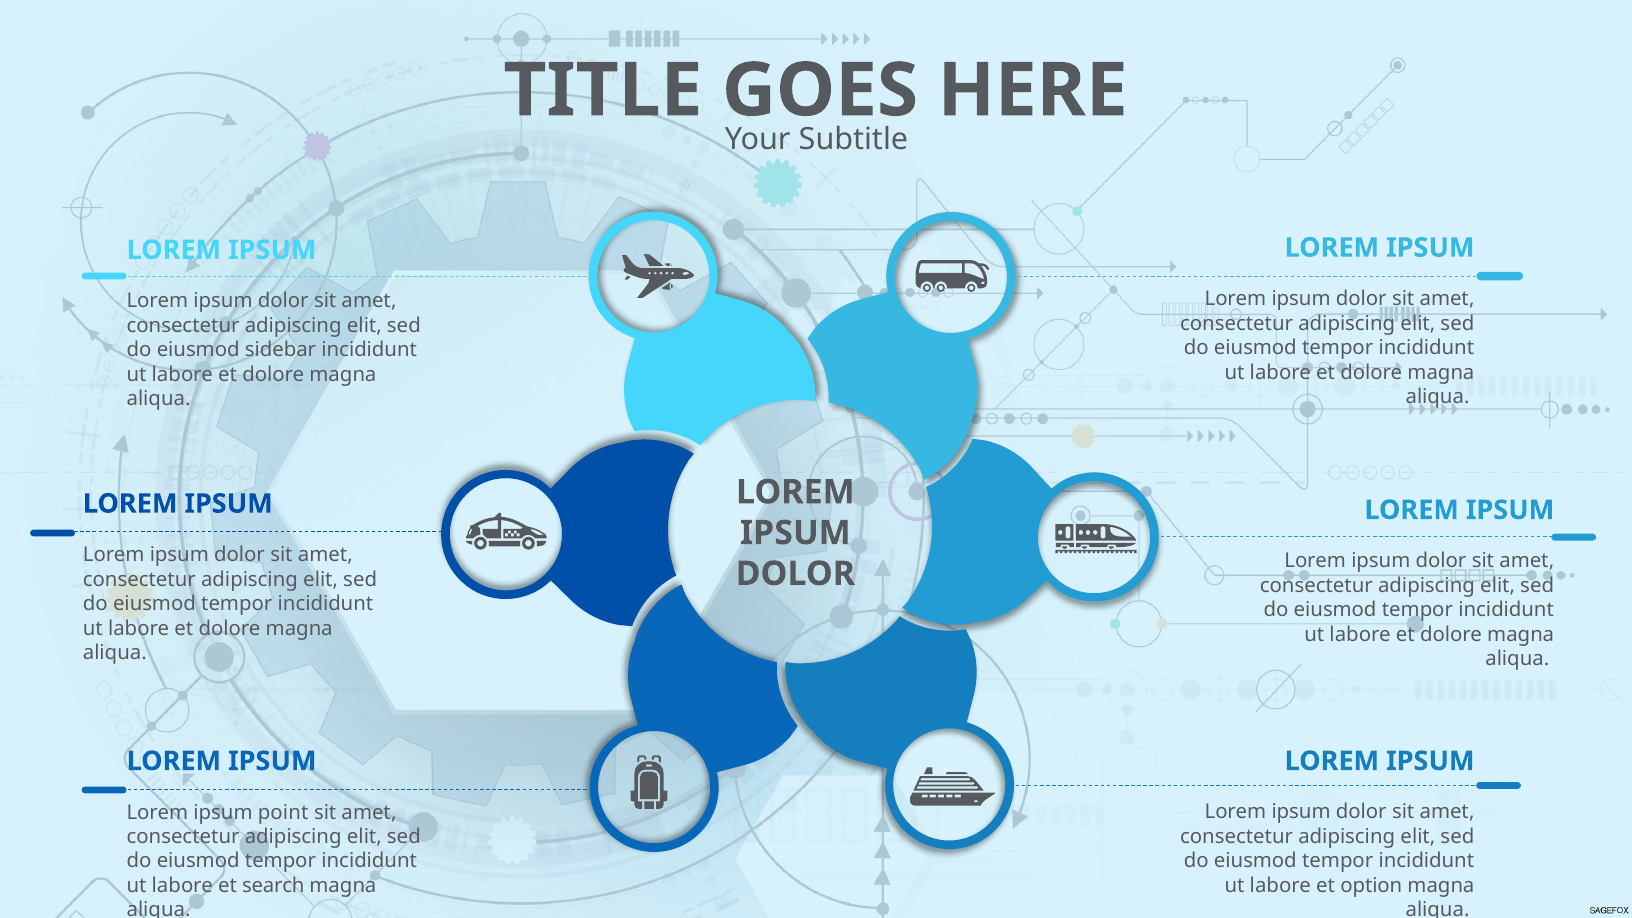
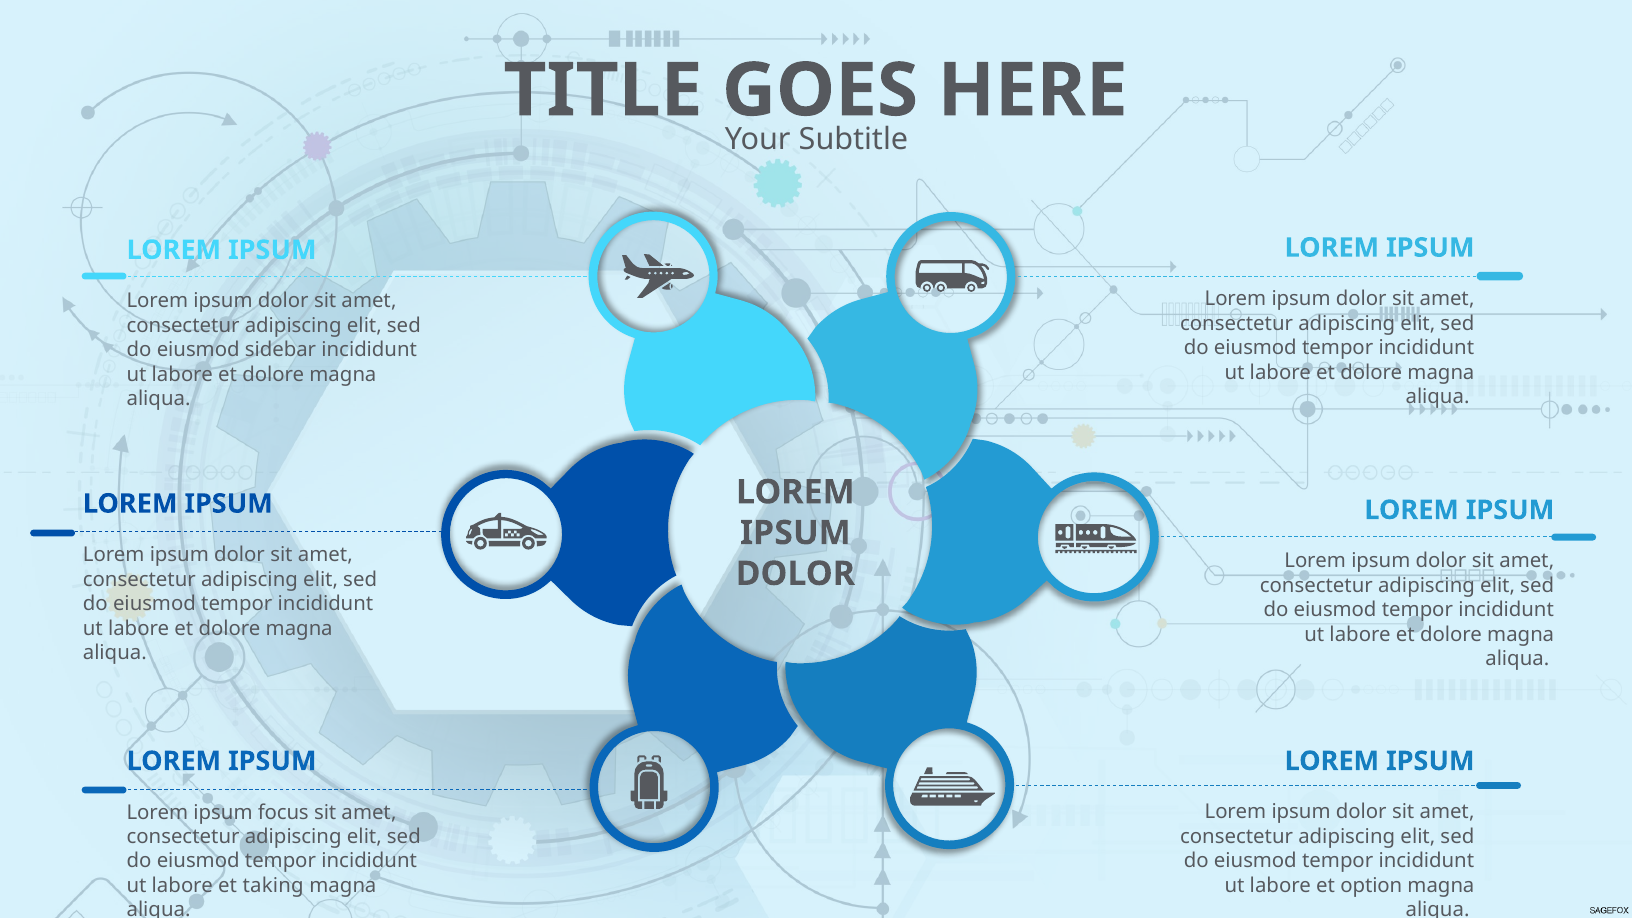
point: point -> focus (283, 812)
search: search -> taking (273, 886)
